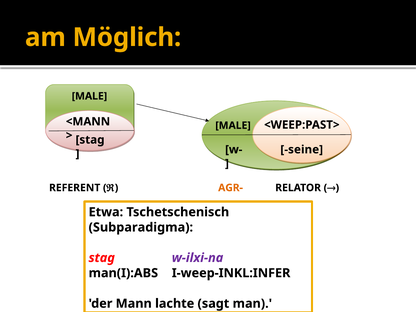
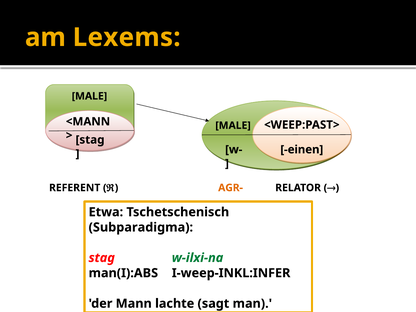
Möglich: Möglich -> Lexems (127, 37)
seine: seine -> einen (302, 150)
w-ilxi-na colour: purple -> green (198, 258)
